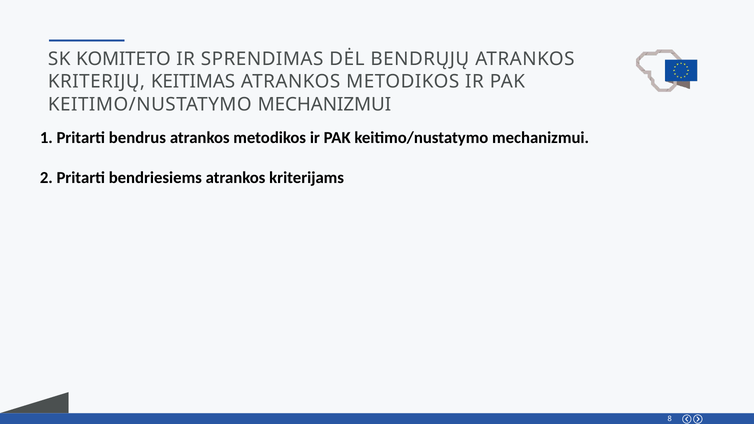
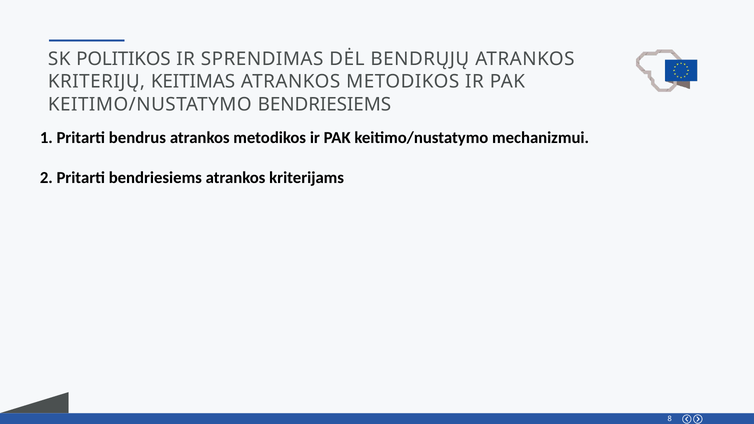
KOMITETO: KOMITETO -> POLITIKOS (123, 59)
MECHANIZMUI: MECHANIZMUI -> BENDRIESIEMS (324, 104)
